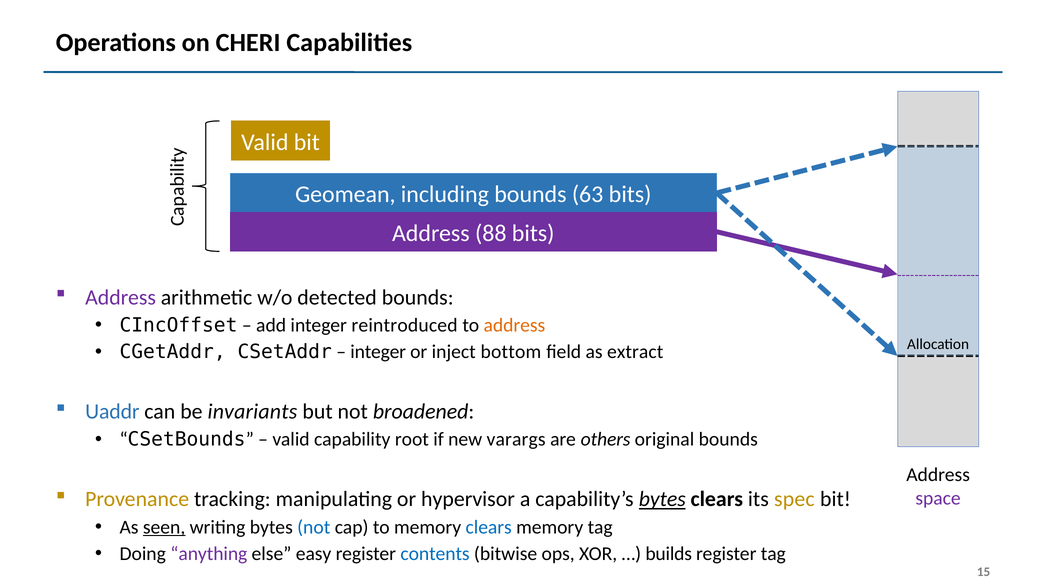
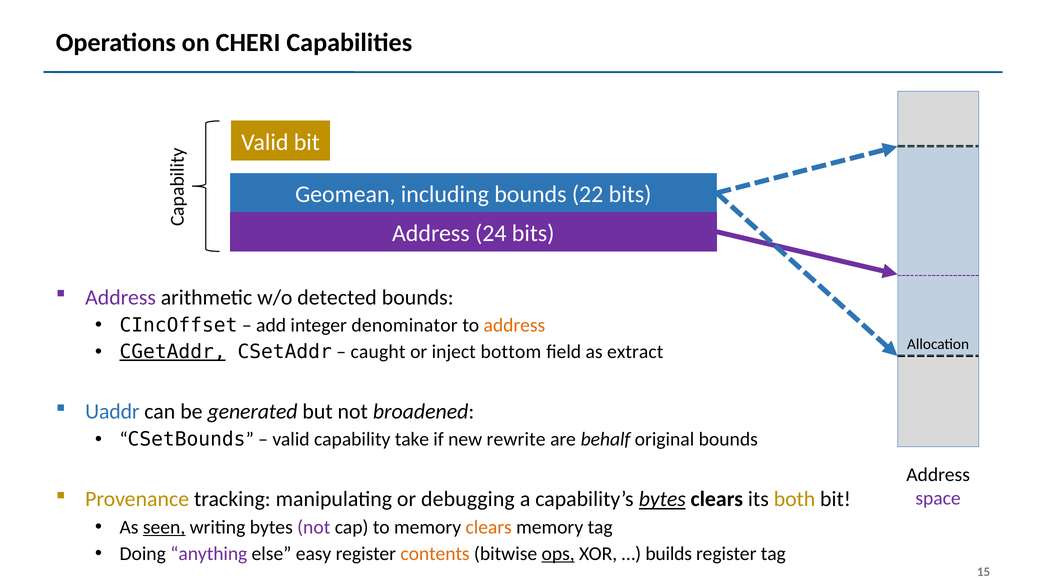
63: 63 -> 22 (588, 195)
88: 88 -> 24 (491, 234)
reintroduced: reintroduced -> denominator (405, 325)
CGetAddr underline: none -> present (173, 352)
integer: integer -> caught (378, 352)
invariants: invariants -> generated (253, 412)
root: root -> take (412, 440)
varargs: varargs -> rewrite (516, 440)
others: others -> behalf (606, 440)
hypervisor: hypervisor -> debugging (468, 500)
spec: spec -> both (794, 500)
not colour: blue -> purple (314, 527)
clears colour: blue -> orange (489, 527)
contents colour: blue -> orange (435, 554)
ops underline: none -> present (558, 554)
